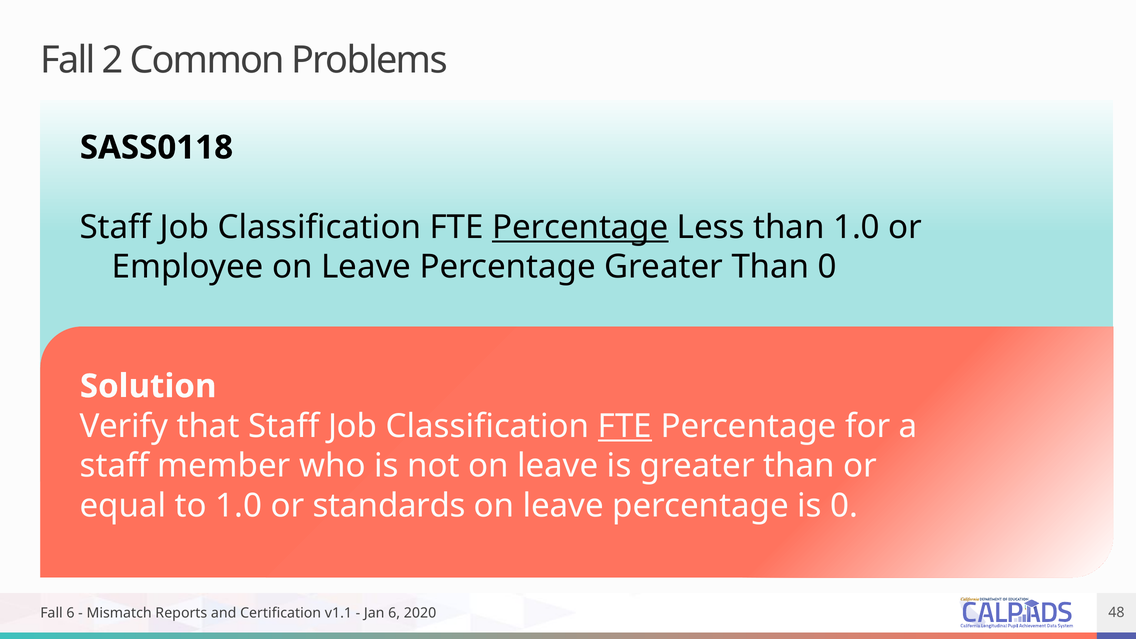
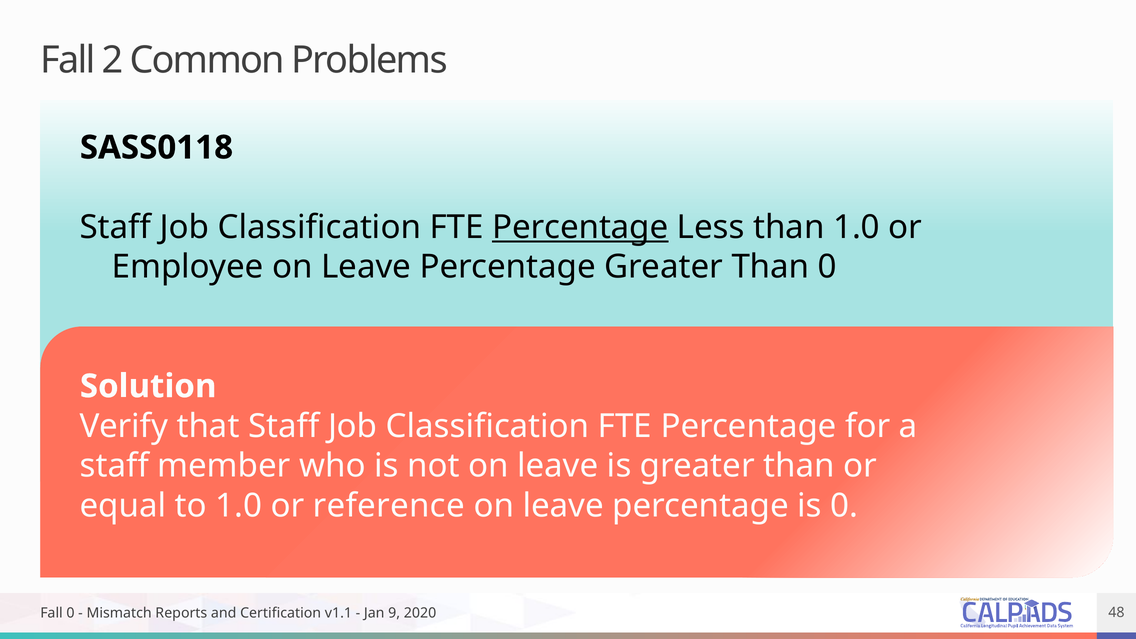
FTE underline: present -> none (625, 426)
standards: standards -> reference (389, 506)
Fall 6: 6 -> 0 (71, 613)
Jan 6: 6 -> 9 (394, 613)
